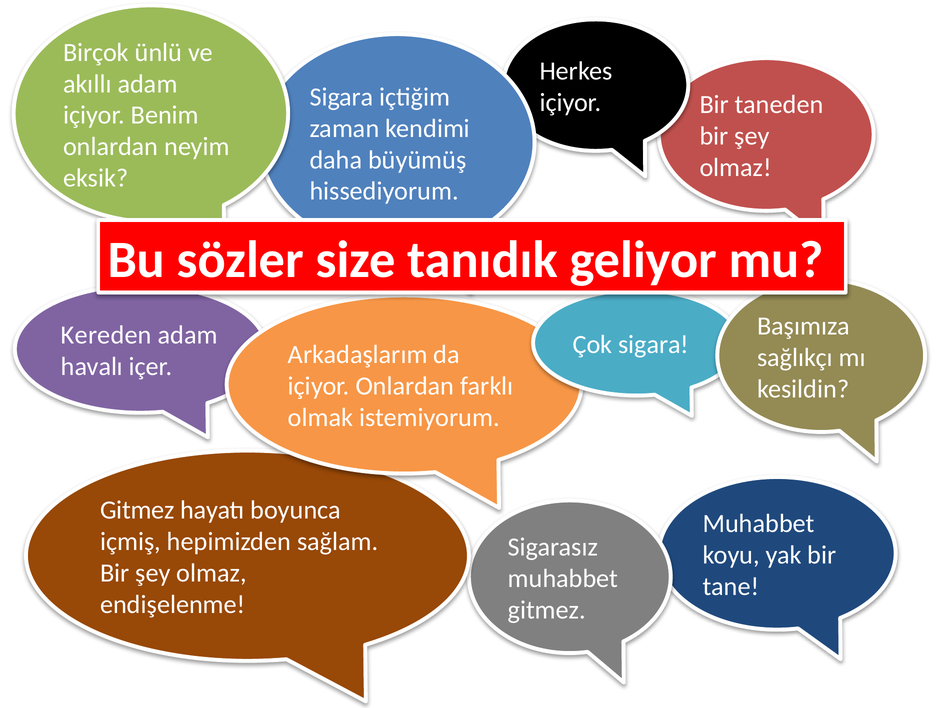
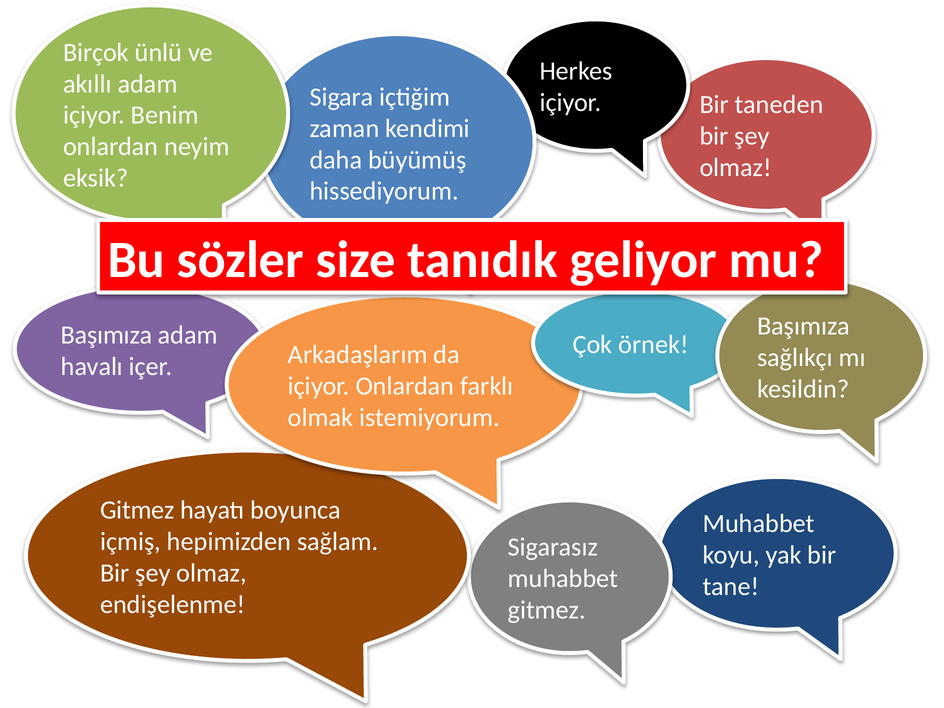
Kereden: Kereden -> Başımıza (107, 335)
Çok sigara: sigara -> örnek (654, 345)
